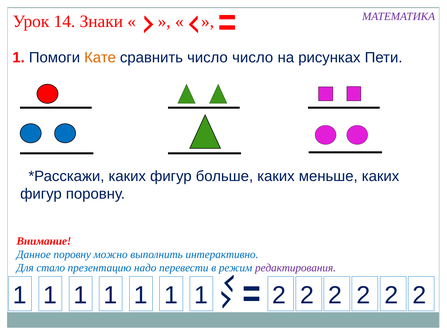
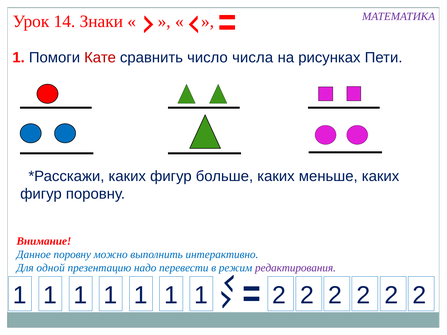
Кате colour: orange -> red (100, 58)
число число: число -> числа (253, 58)
стало: стало -> одной (51, 268)
